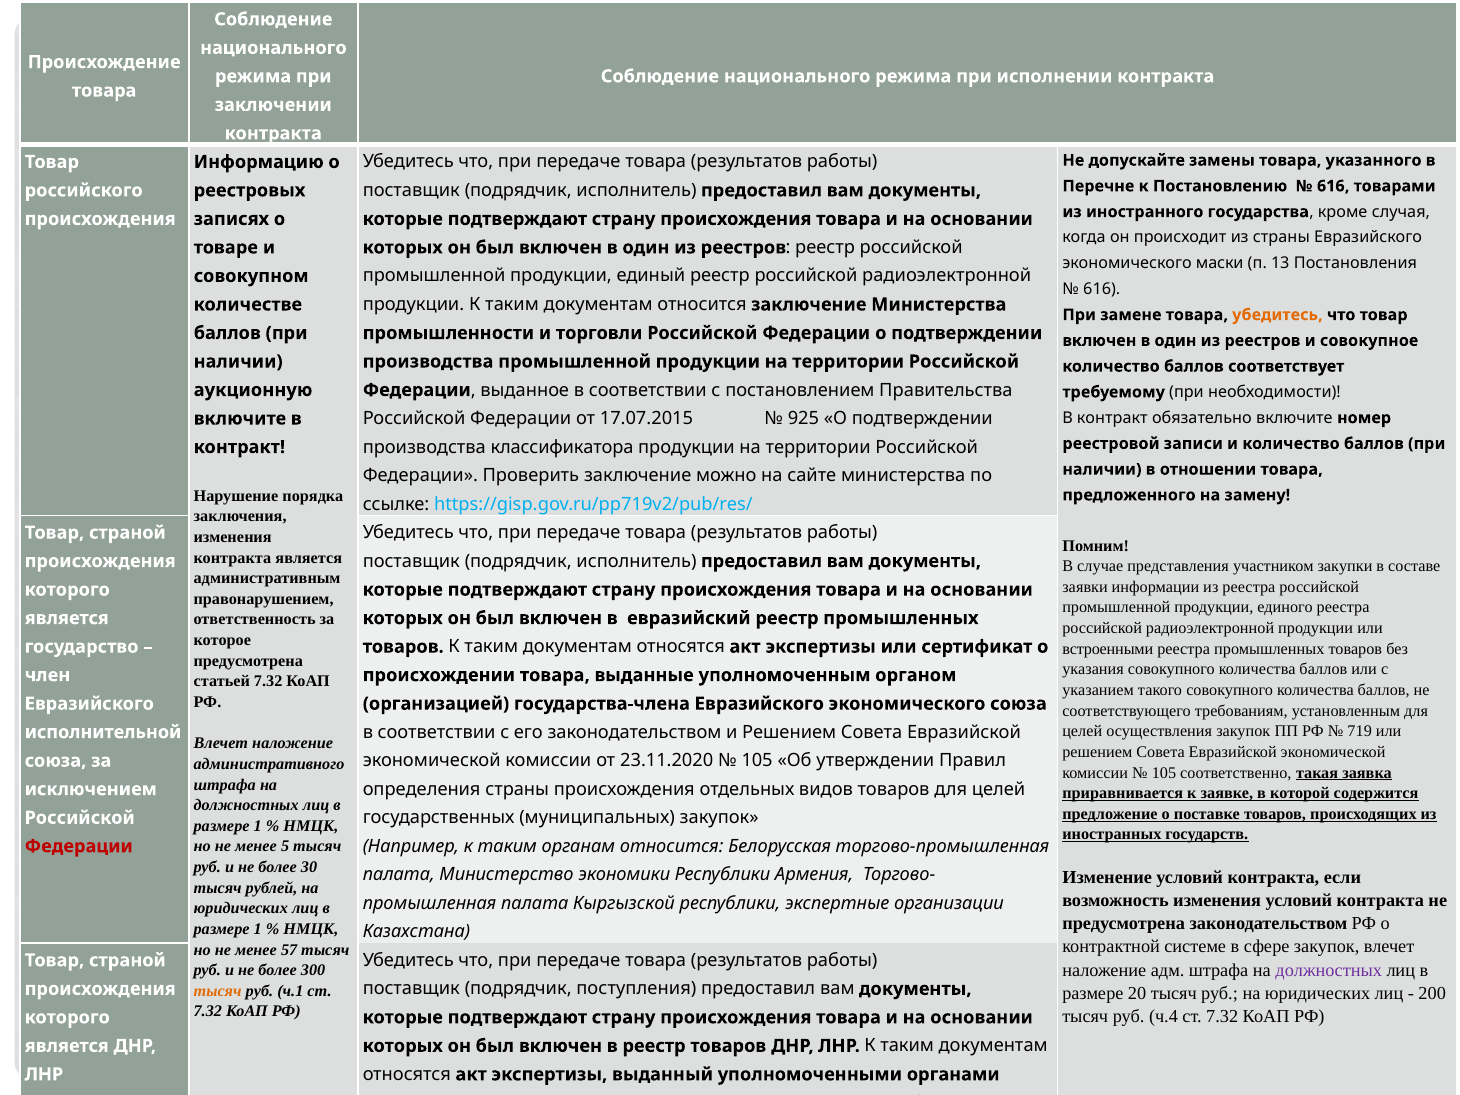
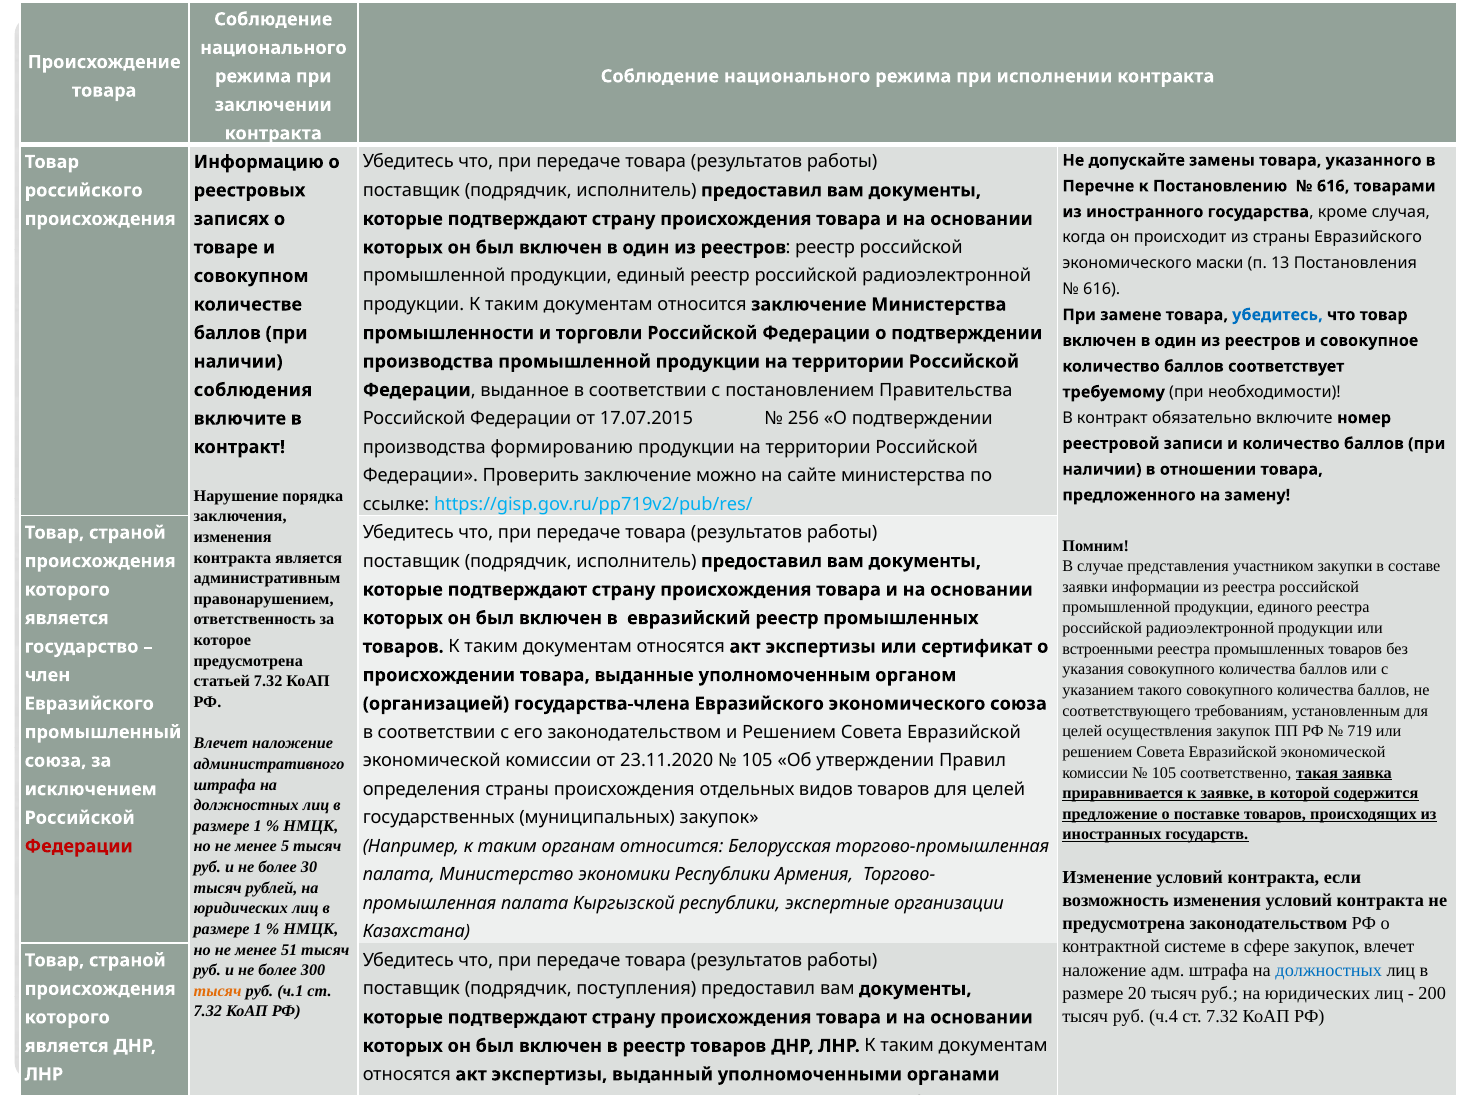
убедитесь colour: orange -> blue (1277, 315)
аукционную: аукционную -> соблюдения (253, 390)
925: 925 -> 256 (803, 419)
классификатора: классификатора -> формированию (562, 447)
исполнительной: исполнительной -> промышленный (103, 732)
57: 57 -> 51 (289, 950)
должностных colour: purple -> blue (1329, 970)
